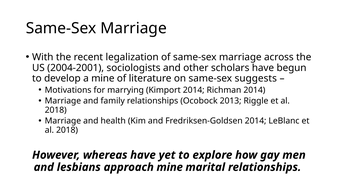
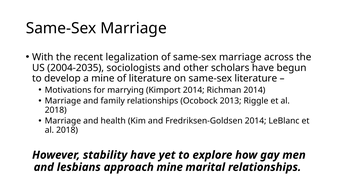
2004-2001: 2004-2001 -> 2004-2035 (76, 68)
same-sex suggests: suggests -> literature (256, 78)
whereas: whereas -> stability (105, 155)
